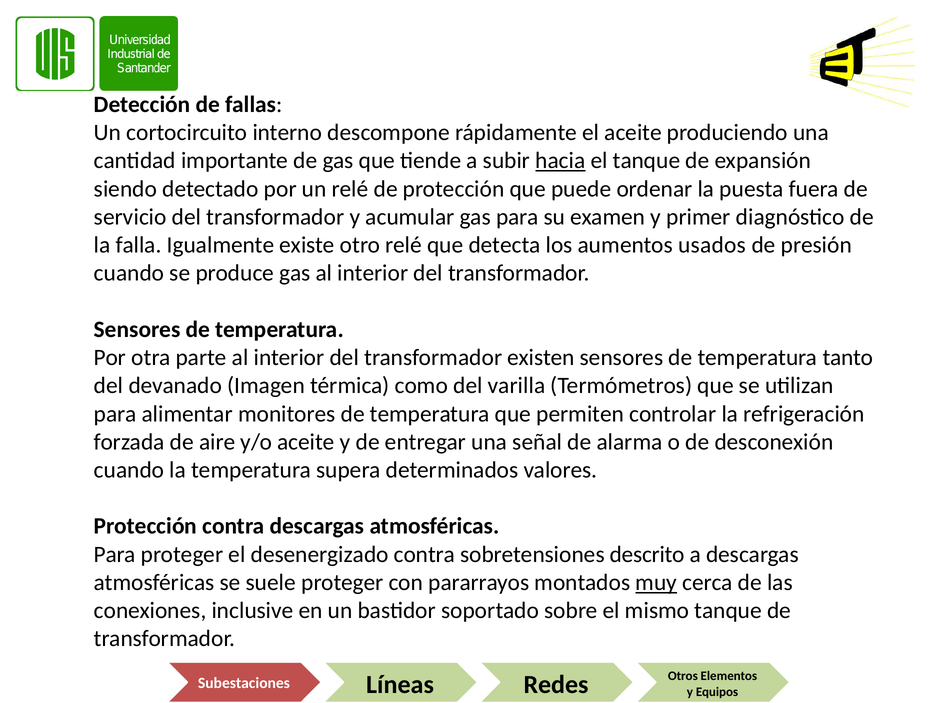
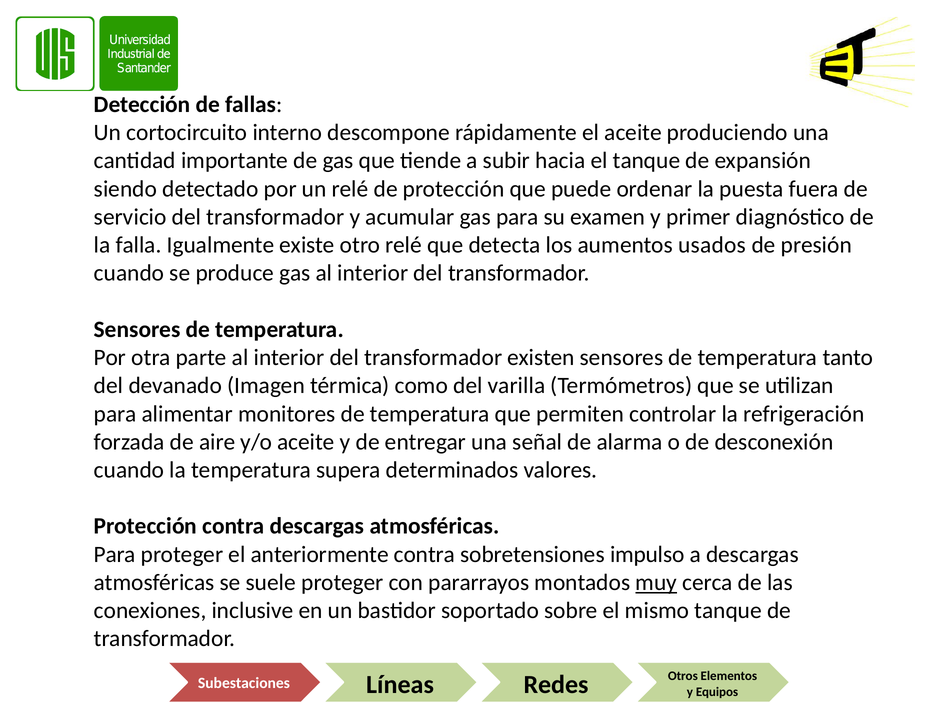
hacia underline: present -> none (560, 161)
desenergizado: desenergizado -> anteriormente (320, 554)
descrito: descrito -> impulso (647, 554)
